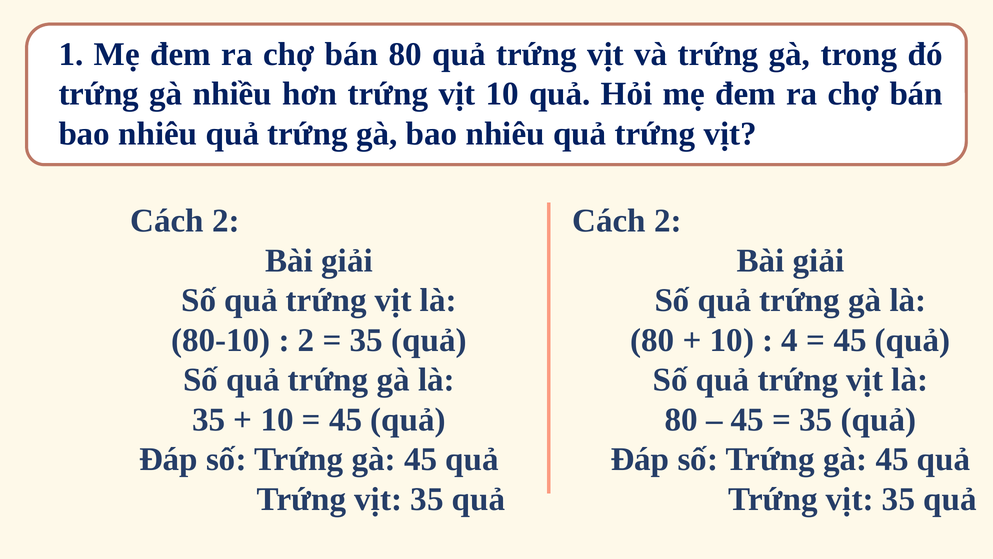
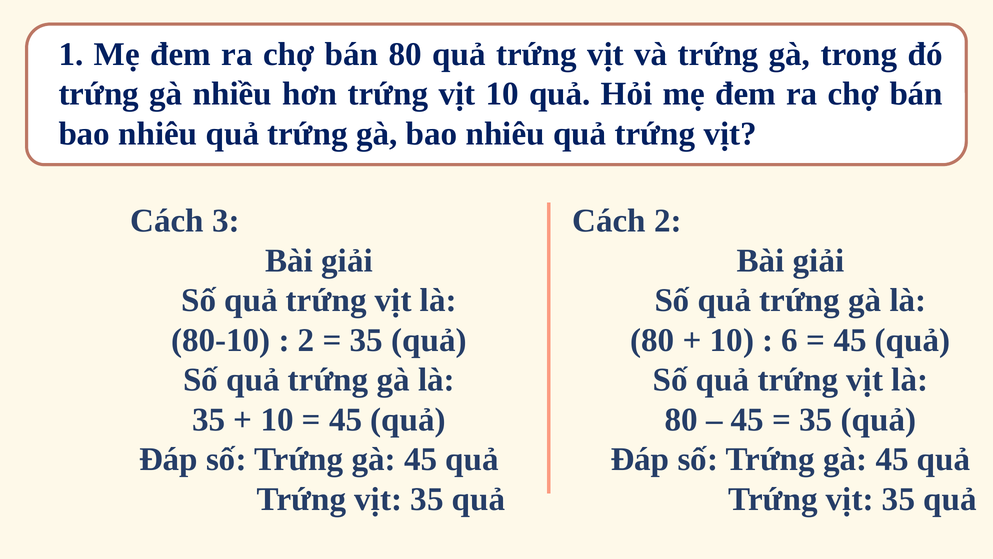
2: 2 -> 3 (226, 221)
4: 4 -> 6 (790, 340)
